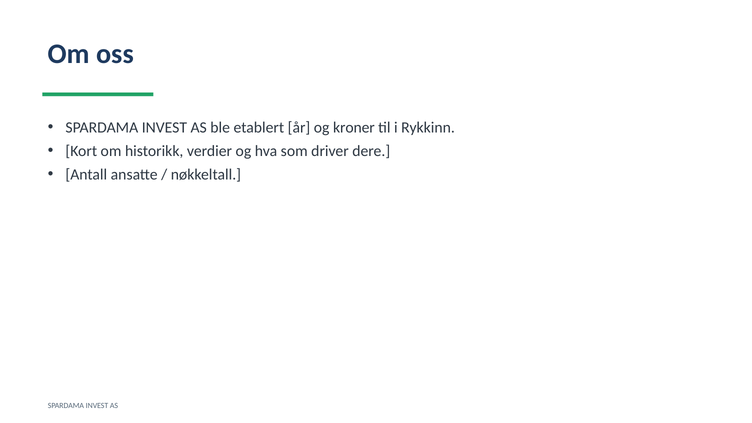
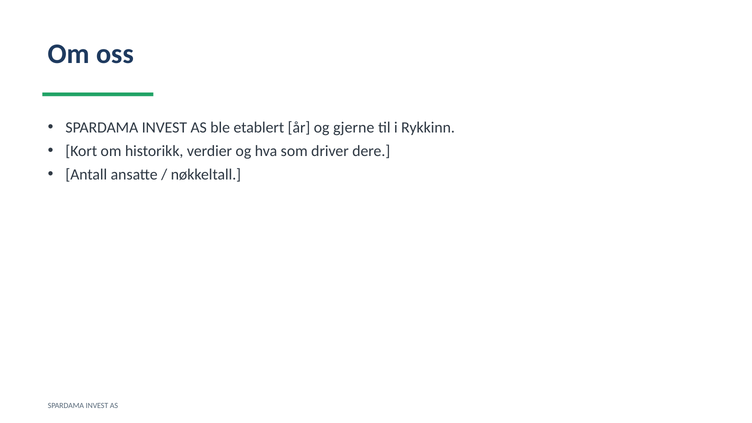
kroner: kroner -> gjerne (354, 127)
